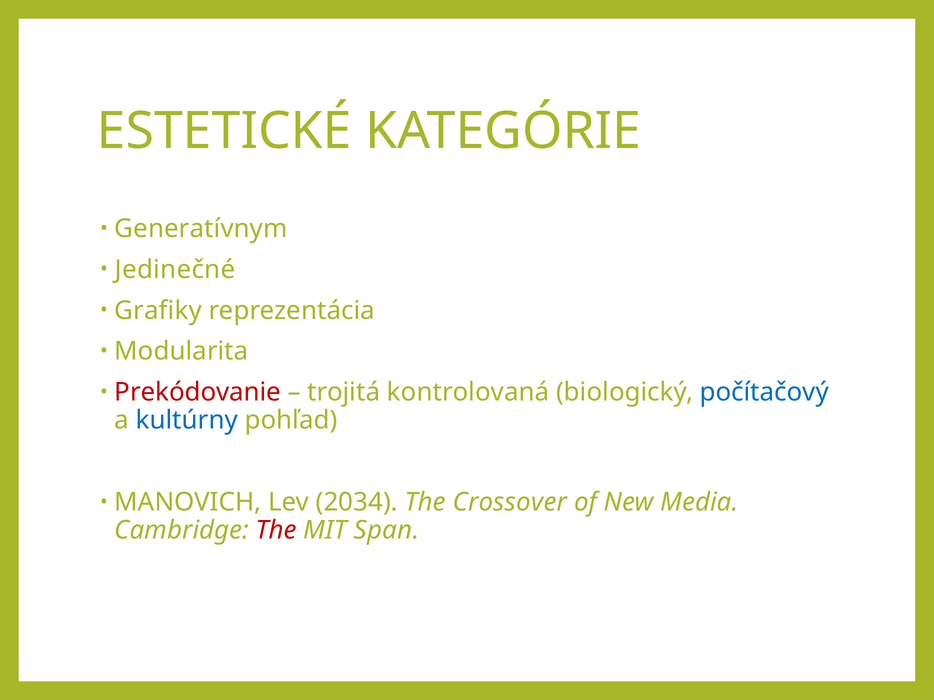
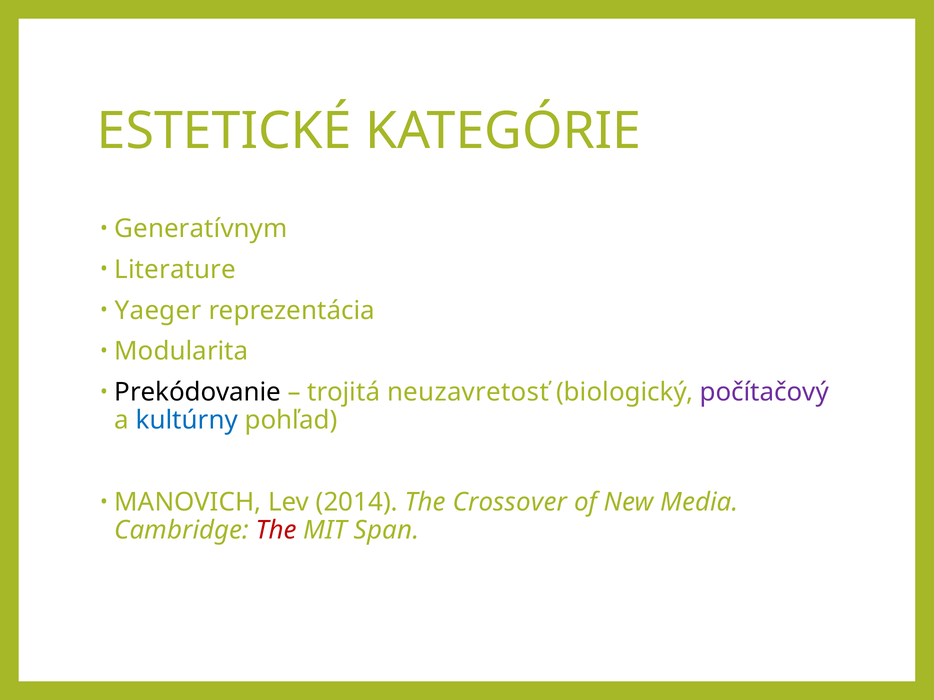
Jedinečné: Jedinečné -> Literature (175, 270)
Grafiky: Grafiky -> Yaeger (158, 311)
Prekódovanie colour: red -> black (198, 393)
kontrolovaná: kontrolovaná -> neuzavretosť (468, 393)
počítačový colour: blue -> purple (764, 393)
2034: 2034 -> 2014 (357, 503)
